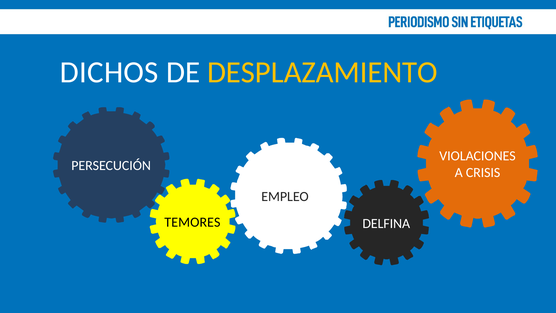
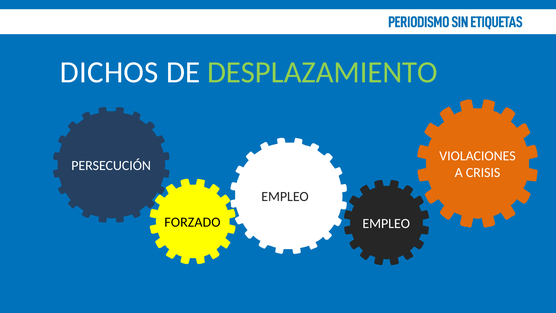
DESPLAZAMIENTO colour: yellow -> light green (322, 72)
TEMORES: TEMORES -> FORZADO (192, 222)
DELFINA: DELFINA -> EMPLEO (386, 223)
